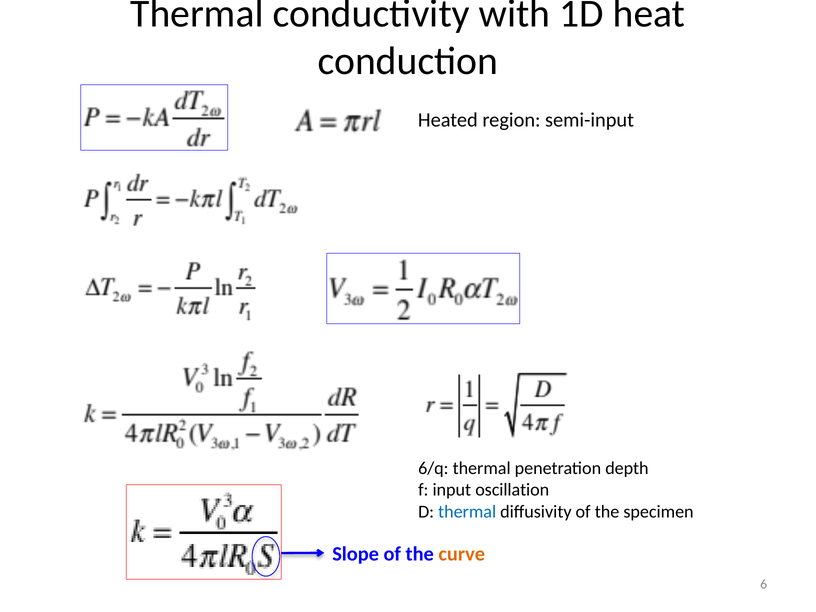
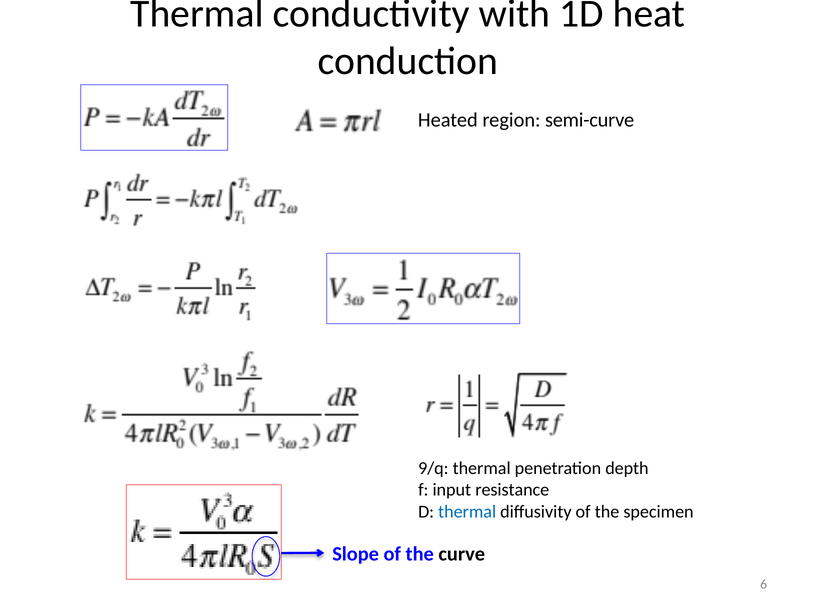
semi-input: semi-input -> semi-curve (590, 120)
6/q: 6/q -> 9/q (433, 468)
oscillation: oscillation -> resistance (512, 490)
curve colour: orange -> black (462, 554)
